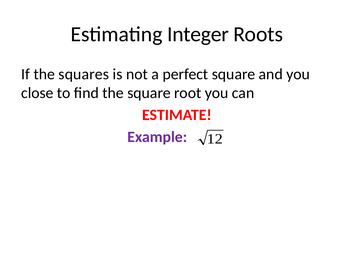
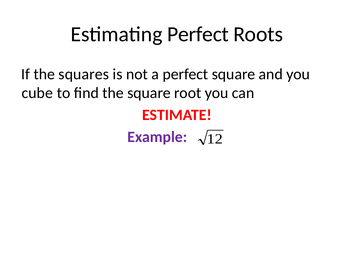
Estimating Integer: Integer -> Perfect (198, 34)
close: close -> cube (37, 93)
